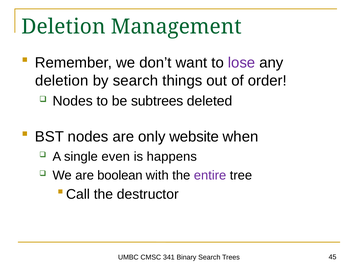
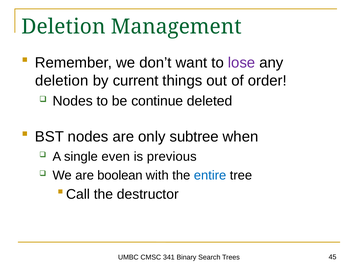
by search: search -> current (136, 80)
subtrees: subtrees -> continue (157, 101)
website: website -> subtree (194, 136)
happens: happens -> previous (172, 156)
entire colour: purple -> blue (210, 175)
